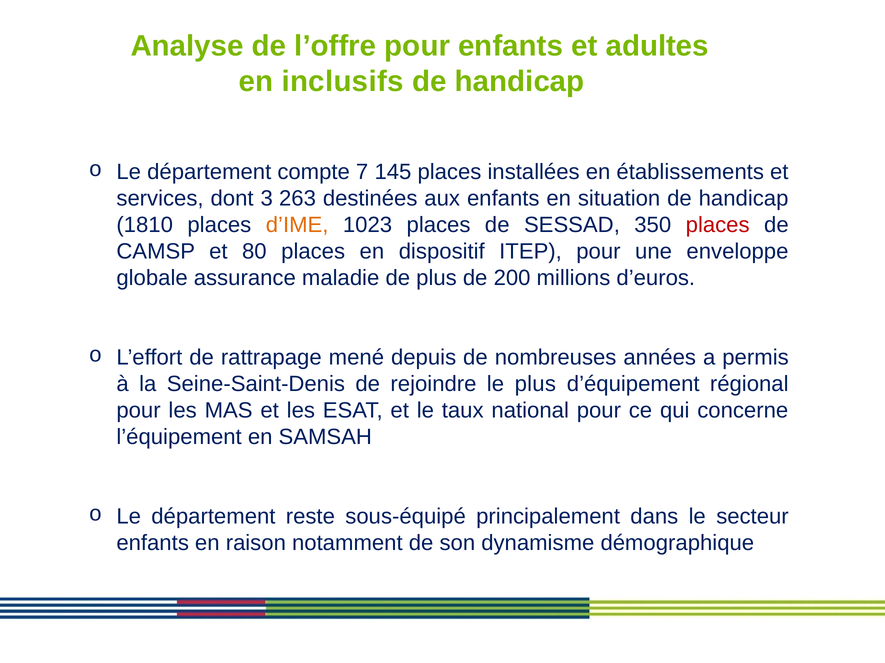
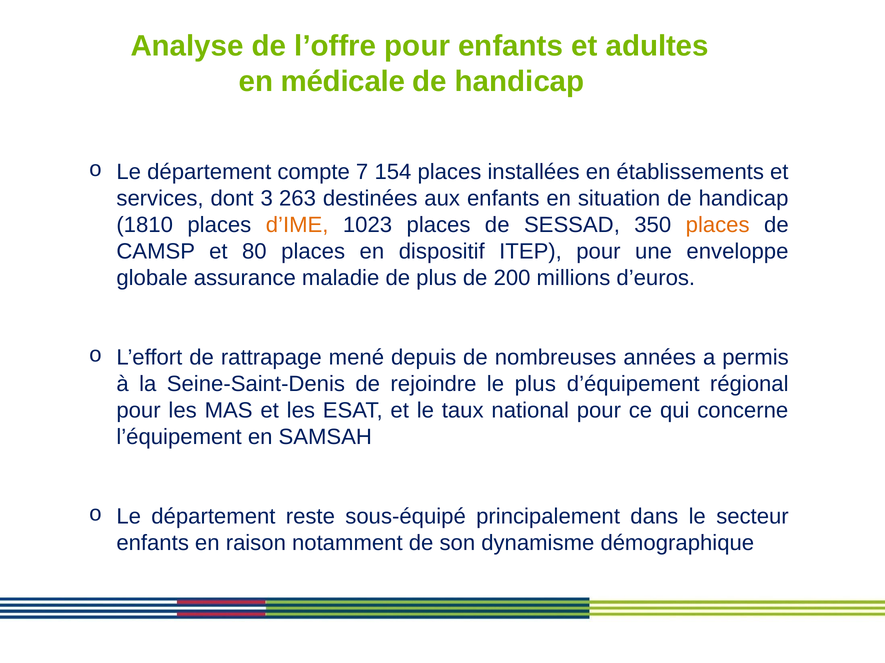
inclusifs: inclusifs -> médicale (343, 81)
145: 145 -> 154 (393, 172)
places colour: red -> orange (718, 225)
